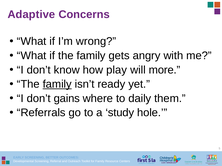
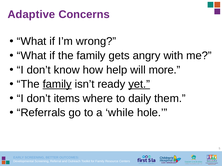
play: play -> help (117, 70)
yet underline: none -> present (139, 84)
gains: gains -> items (67, 99)
study: study -> while (120, 113)
